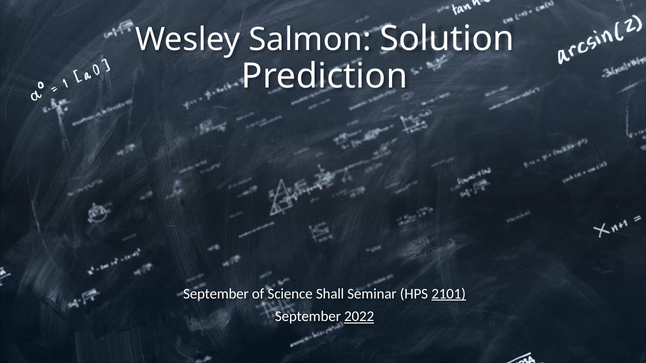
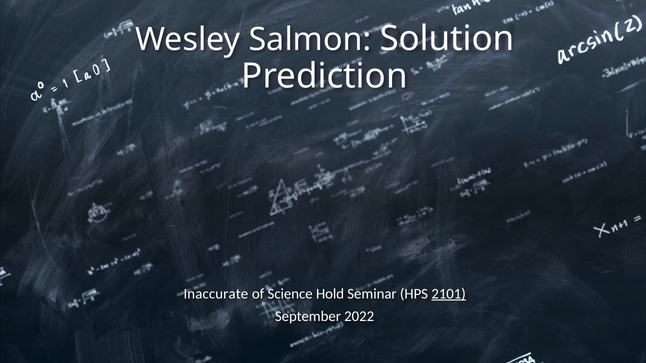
September: September -> Inaccurate (216, 294)
Shall: Shall -> Hold (330, 294)
2022 underline: present -> none (359, 317)
